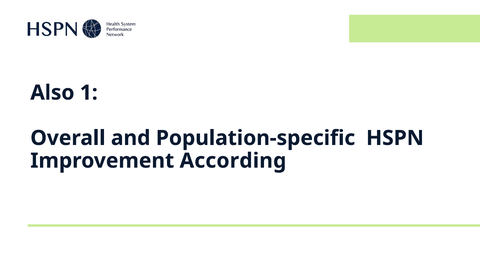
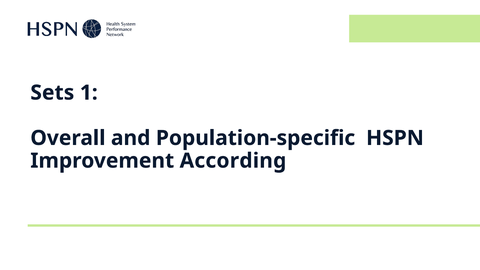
Also: Also -> Sets (52, 93)
